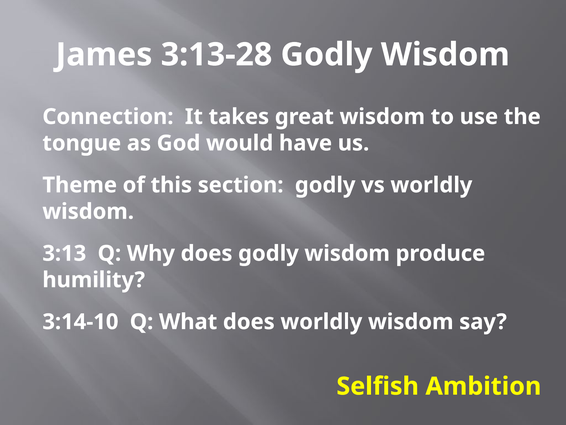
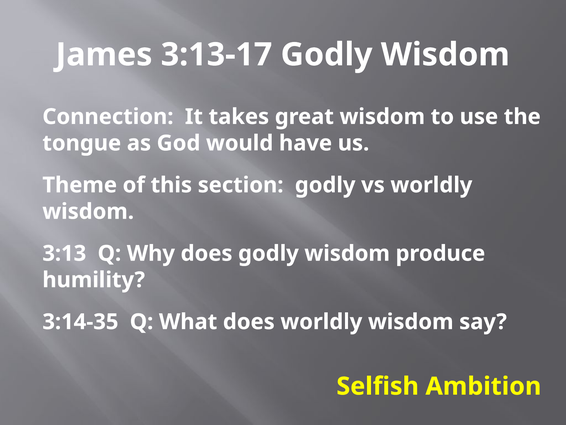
3:13-28: 3:13-28 -> 3:13-17 (217, 55)
3:14-10: 3:14-10 -> 3:14-35 (80, 321)
